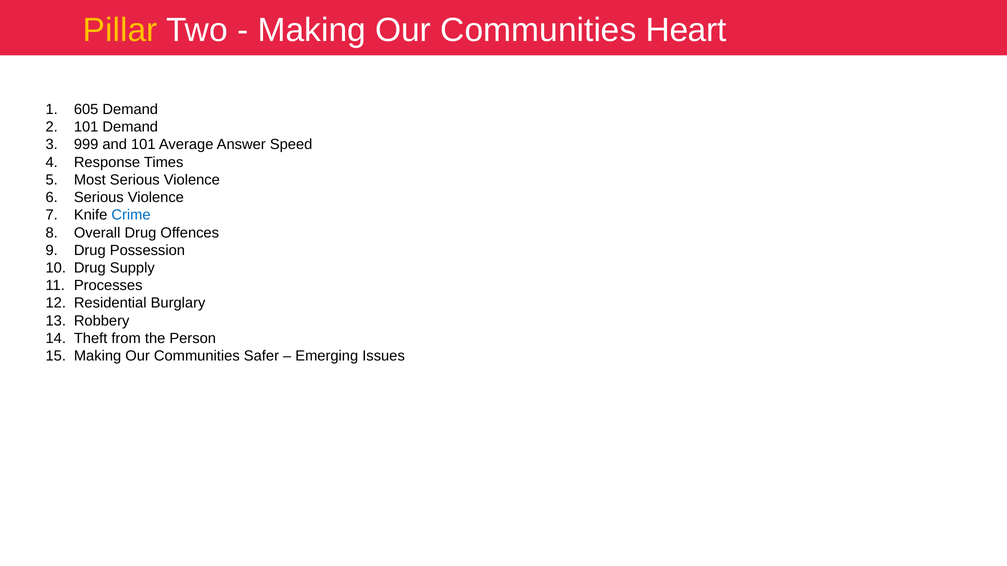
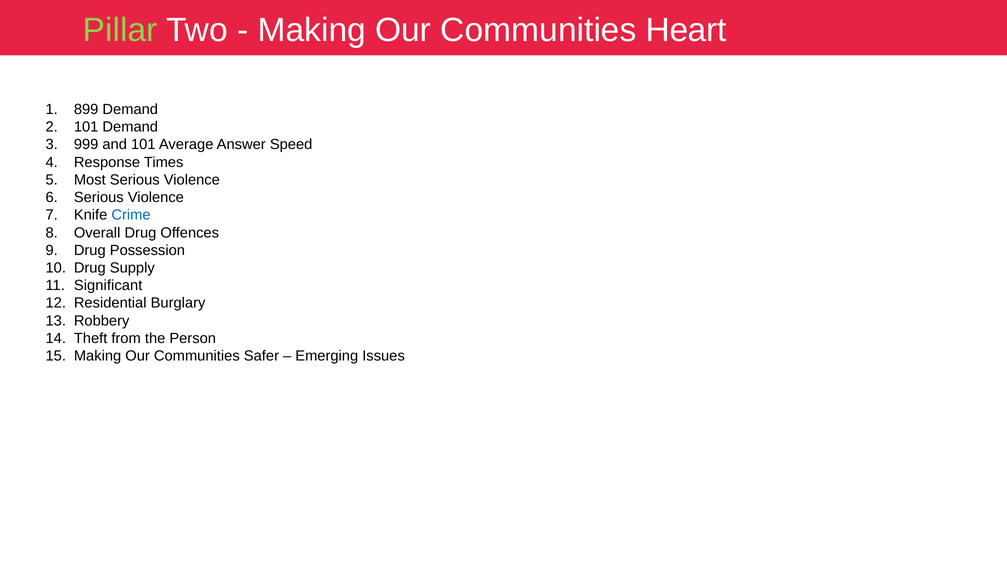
Pillar colour: yellow -> light green (120, 30)
605: 605 -> 899 (86, 109)
Processes: Processes -> Significant (108, 286)
